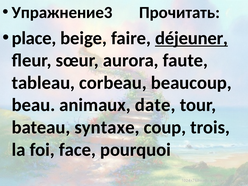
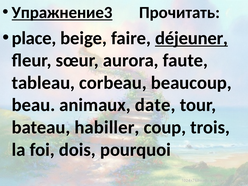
Упражнение3 underline: none -> present (62, 13)
syntaxe: syntaxe -> habiller (107, 127)
face: face -> dois (77, 150)
